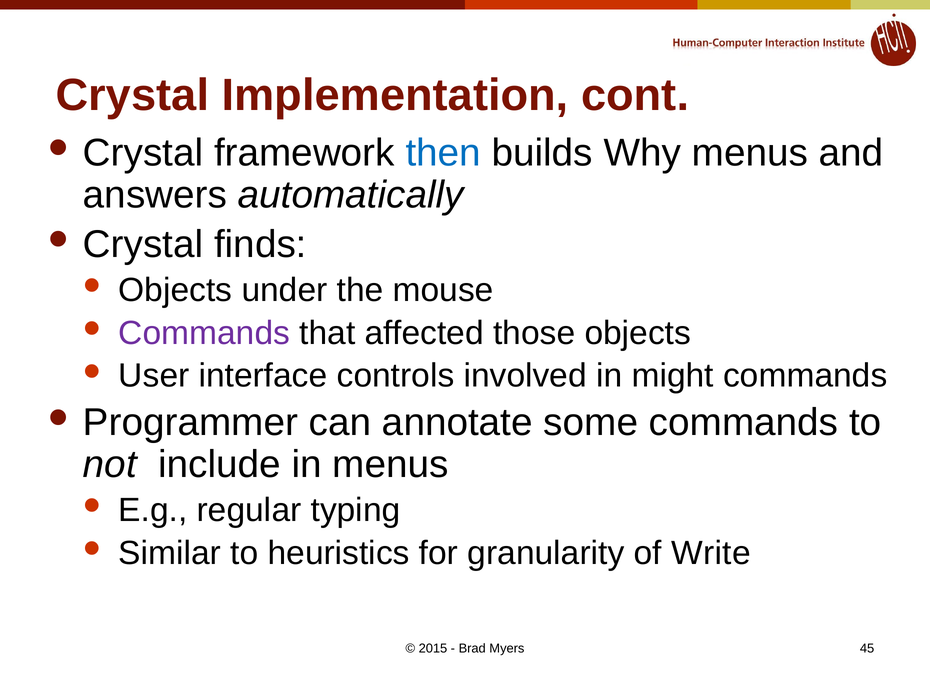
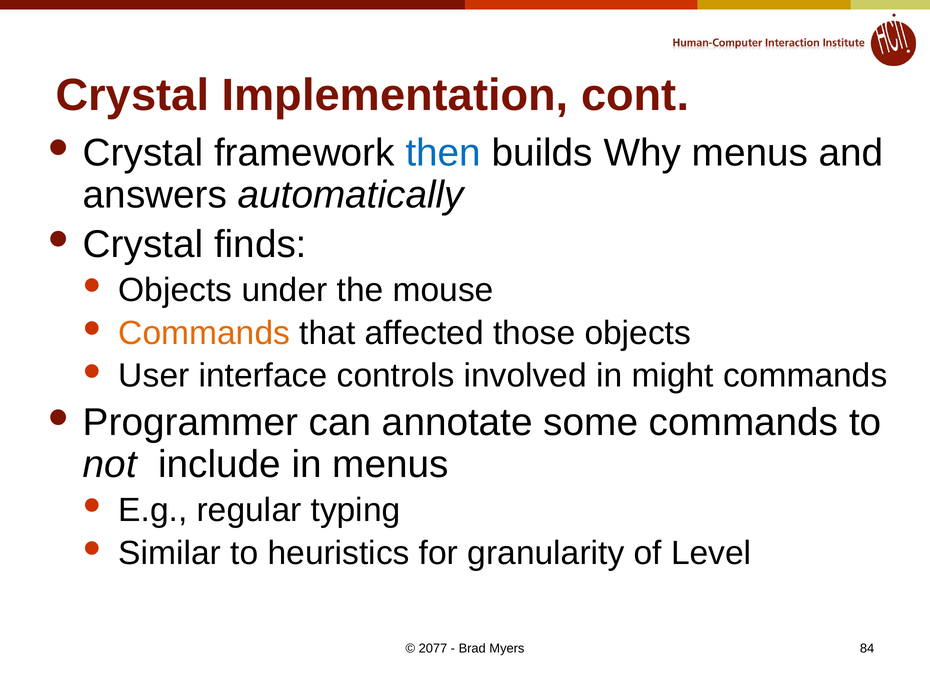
Commands colour: purple -> orange (204, 333)
Write: Write -> Level (711, 554)
2015: 2015 -> 2077 (433, 649)
45: 45 -> 84 (867, 649)
